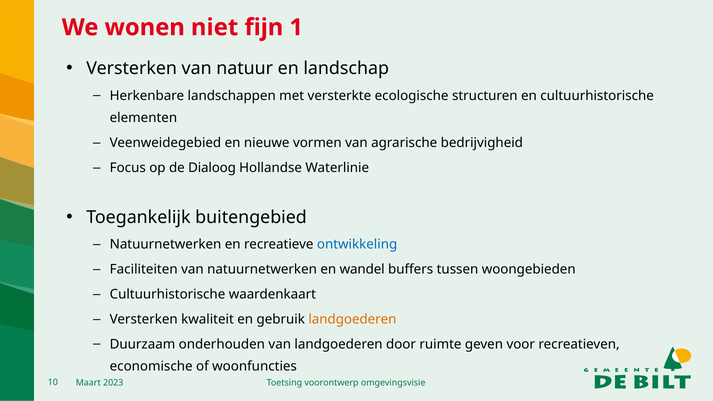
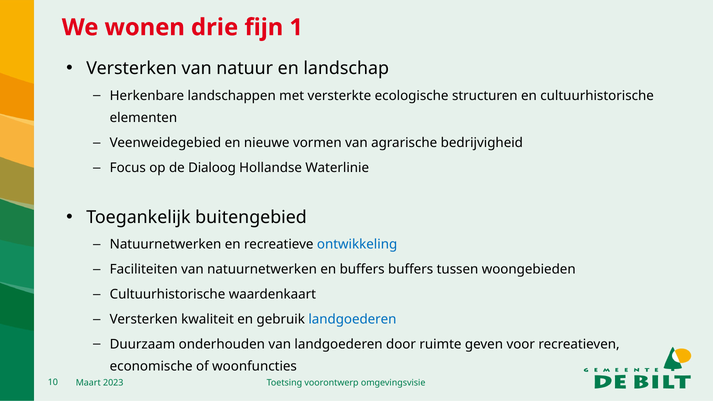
niet: niet -> drie (215, 27)
en wandel: wandel -> buffers (362, 269)
landgoederen colour: orange -> blue (352, 319)
